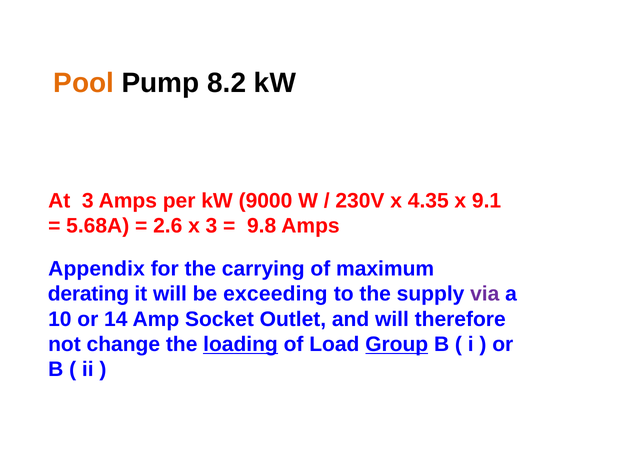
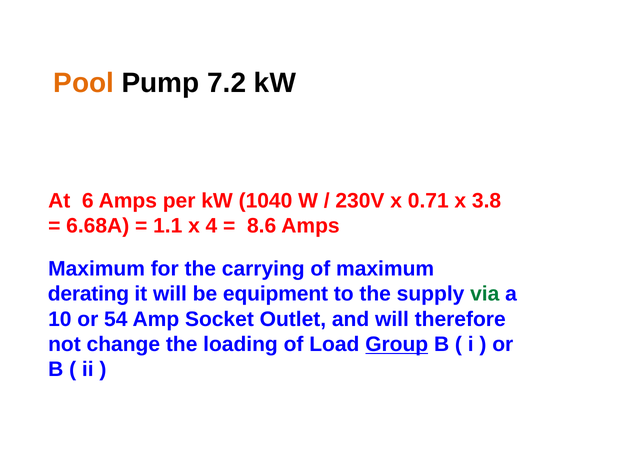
8.2: 8.2 -> 7.2 (227, 83)
At 3: 3 -> 6 (88, 201)
9000: 9000 -> 1040 (265, 201)
4.35: 4.35 -> 0.71 (428, 201)
9.1: 9.1 -> 3.8 (487, 201)
5.68A: 5.68A -> 6.68A (98, 226)
2.6: 2.6 -> 1.1 (168, 226)
x 3: 3 -> 4 (211, 226)
9.8: 9.8 -> 8.6 (262, 226)
Appendix: Appendix -> Maximum (97, 269)
exceeding: exceeding -> equipment (276, 294)
via colour: purple -> green (485, 294)
14: 14 -> 54 (116, 320)
loading underline: present -> none (241, 345)
